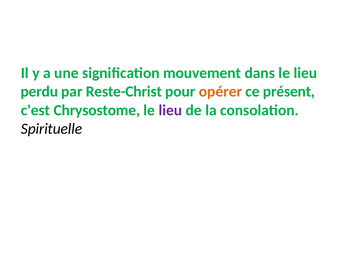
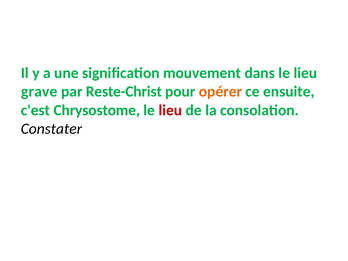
perdu: perdu -> grave (39, 92)
présent: présent -> ensuite (289, 92)
lieu colour: purple -> red (170, 110)
Spirituelle: Spirituelle -> Constater (51, 129)
